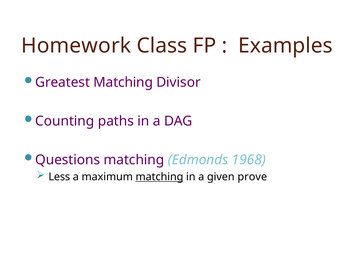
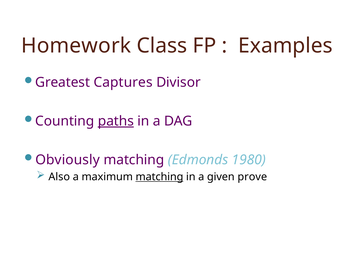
Greatest Matching: Matching -> Captures (123, 82)
paths underline: none -> present (116, 121)
Questions: Questions -> Obviously (68, 160)
1968: 1968 -> 1980 (249, 160)
Less: Less -> Also (59, 177)
